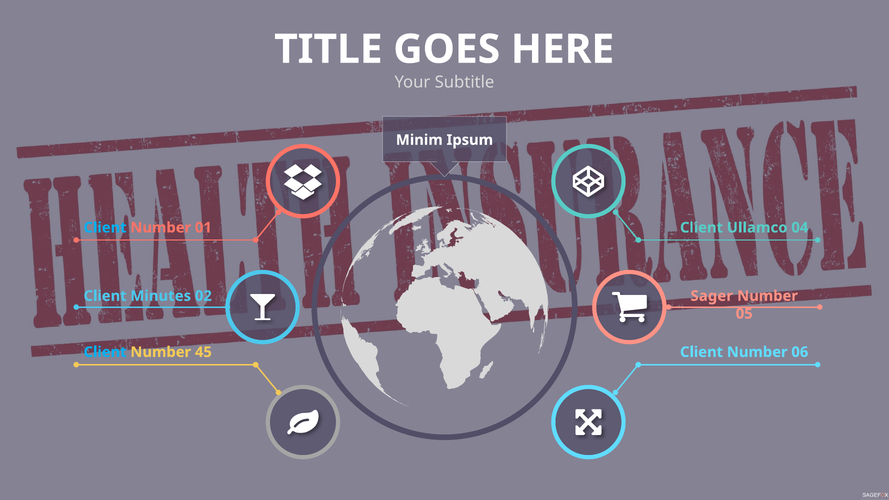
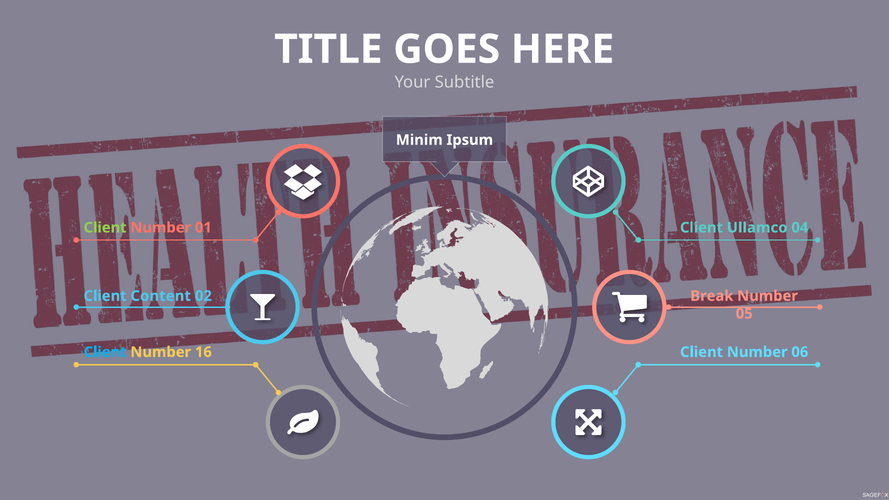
Client colour: light blue -> light green (105, 228)
Sager: Sager -> Break (712, 296)
Minutes: Minutes -> Content (161, 296)
45: 45 -> 16 (203, 352)
